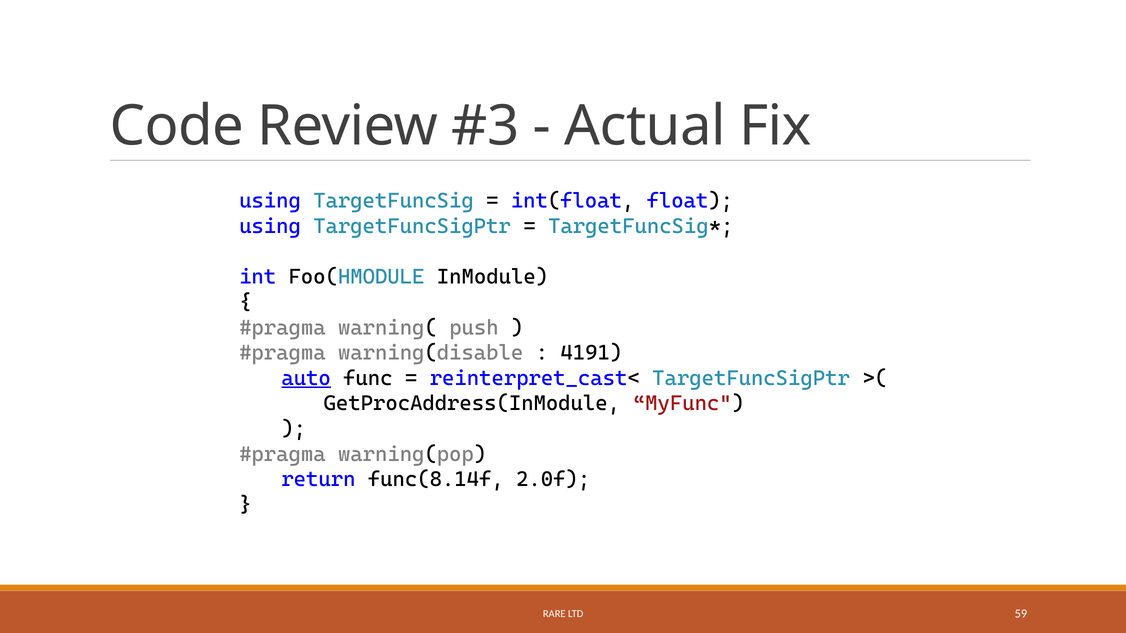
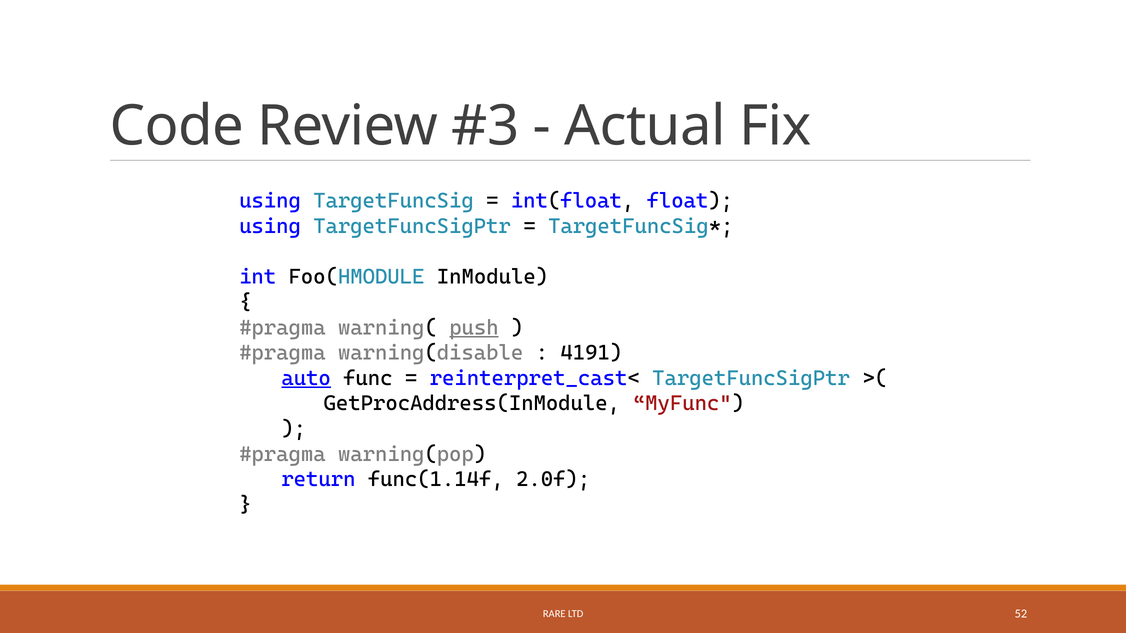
push underline: none -> present (474, 328)
func(8.14f: func(8.14f -> func(1.14f (436, 480)
59: 59 -> 52 (1021, 614)
